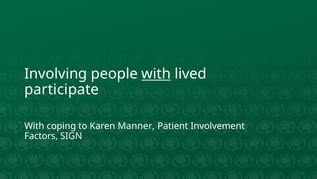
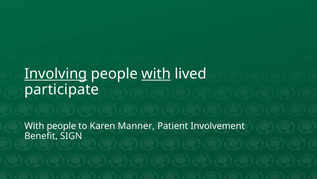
Involving underline: none -> present (56, 74)
With coping: coping -> people (61, 125)
Factors: Factors -> Benefit (41, 135)
